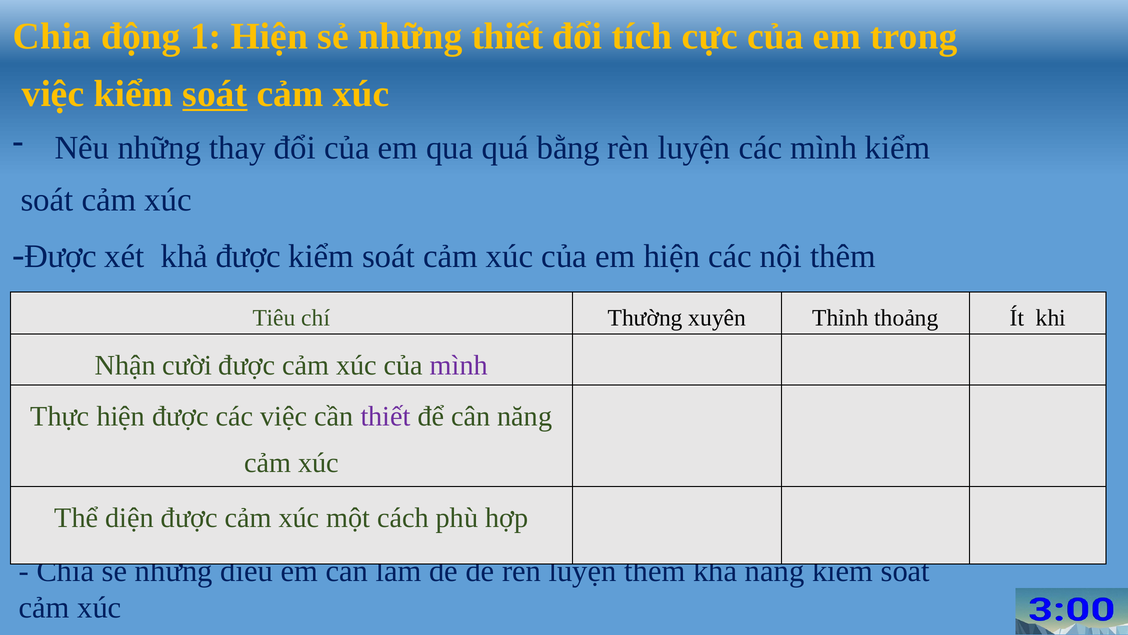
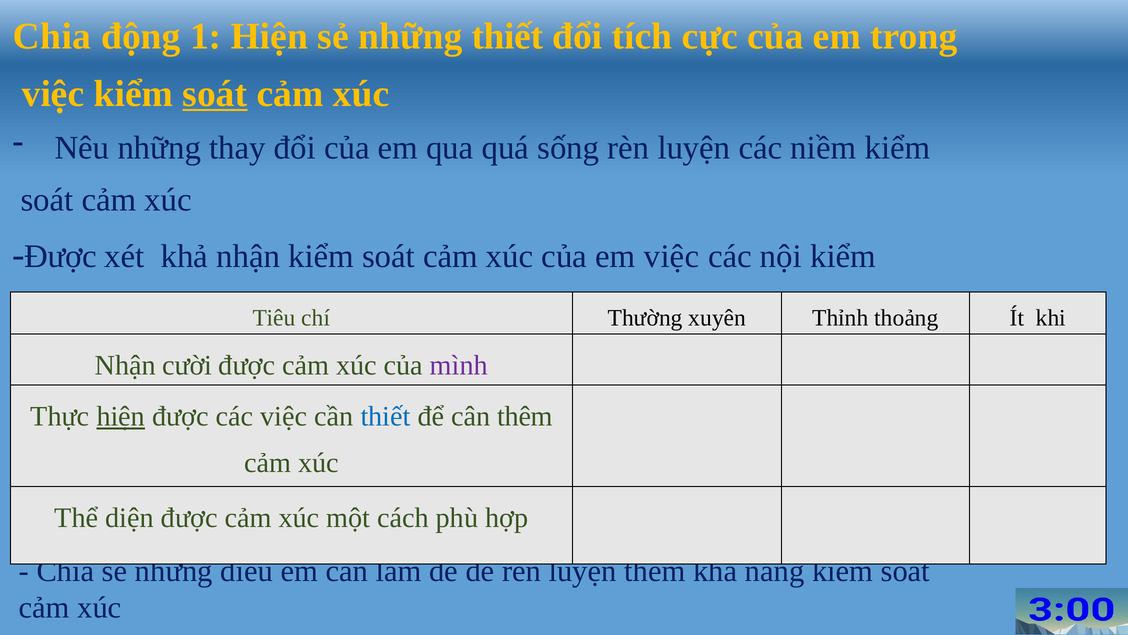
bằng: bằng -> sống (568, 148)
các mình: mình -> niềm (823, 148)
khả được: được -> nhận (248, 256)
em hiện: hiện -> việc (672, 256)
nội thêm: thêm -> kiểm (843, 256)
hiện underline: none -> present (121, 416)
thiết colour: purple -> blue (386, 416)
cân năng: năng -> thêm (525, 416)
